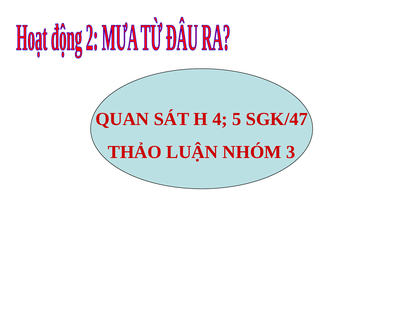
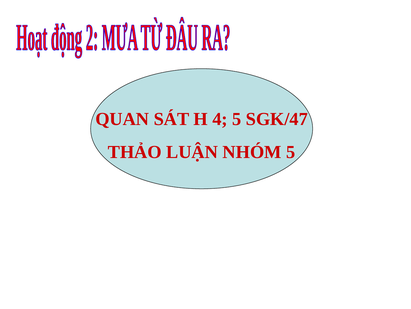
NHÓM 3: 3 -> 5 (291, 152)
